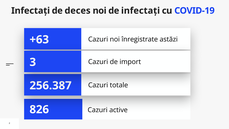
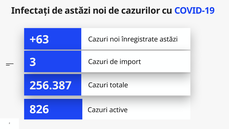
de deces: deces -> astăzi (78, 11)
de infectați: infectați -> cazurilor (141, 11)
